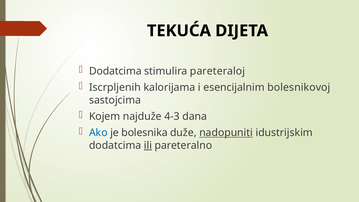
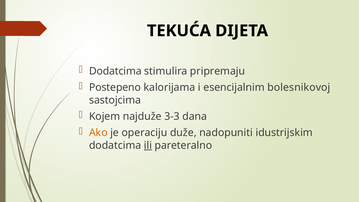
pareteraloj: pareteraloj -> pripremaju (218, 71)
Iscrpljenih: Iscrpljenih -> Postepeno (115, 88)
4-3: 4-3 -> 3-3 (172, 116)
Ako colour: blue -> orange (98, 133)
bolesnika: bolesnika -> operaciju (144, 133)
nadopuniti underline: present -> none (226, 133)
